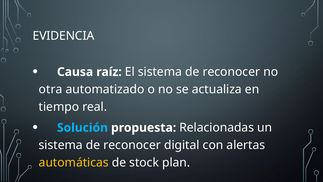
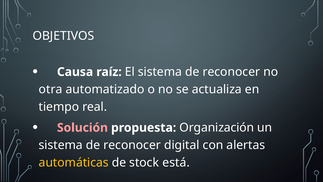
EVIDENCIA: EVIDENCIA -> OBJETIVOS (63, 36)
Solución colour: light blue -> pink (82, 127)
Relacionadas: Relacionadas -> Organización (217, 127)
plan: plan -> está (176, 162)
